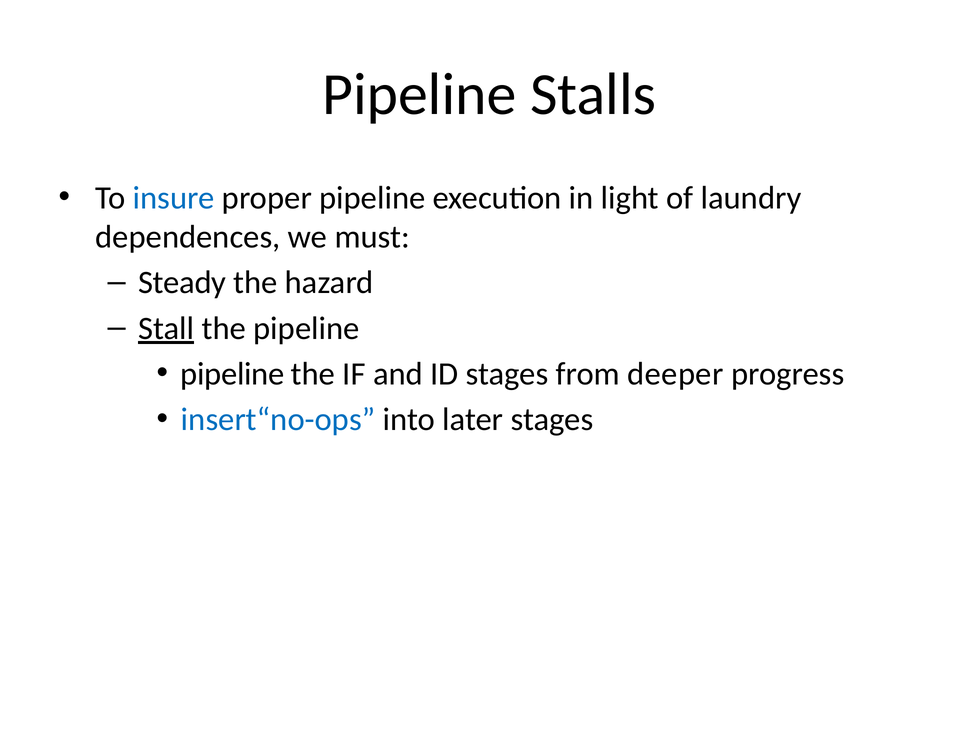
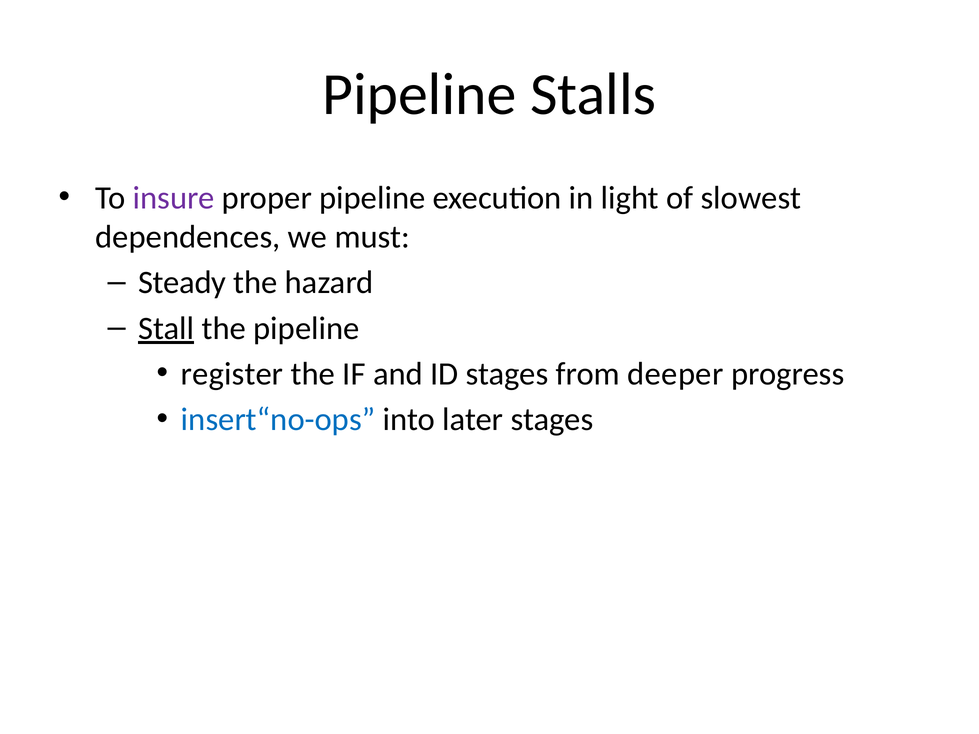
insure colour: blue -> purple (174, 198)
laundry: laundry -> slowest (751, 198)
pipeline: pipeline -> register (232, 374)
